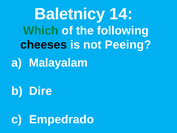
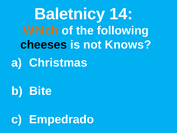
Which colour: green -> orange (41, 30)
Peeing: Peeing -> Knows (128, 45)
Malayalam: Malayalam -> Christmas (58, 63)
Dire: Dire -> Bite (41, 91)
